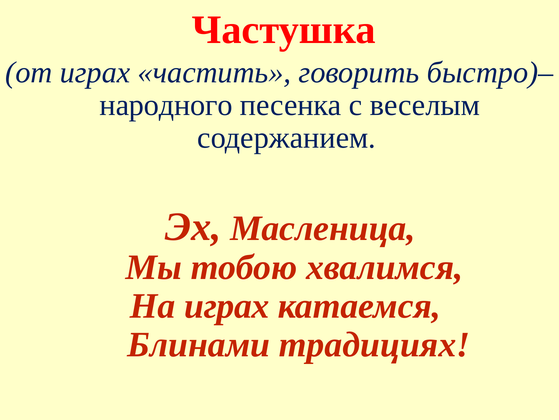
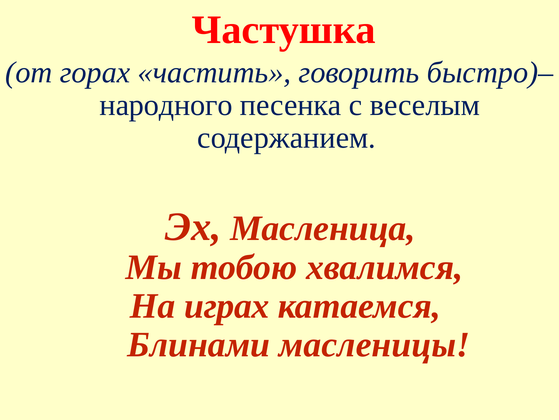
от играх: играх -> горах (95, 72)
традициях: традициях -> масленицы (375, 344)
